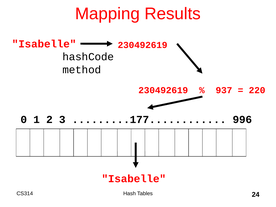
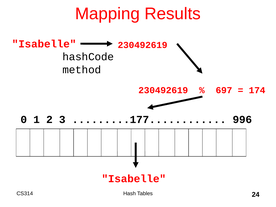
937: 937 -> 697 (224, 90)
220: 220 -> 174 (257, 90)
